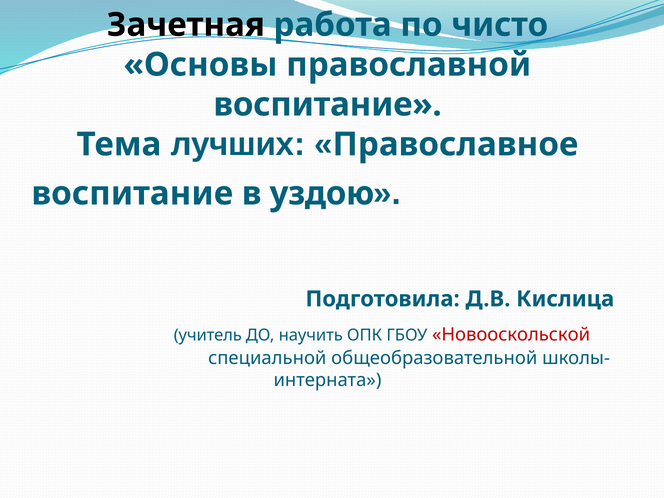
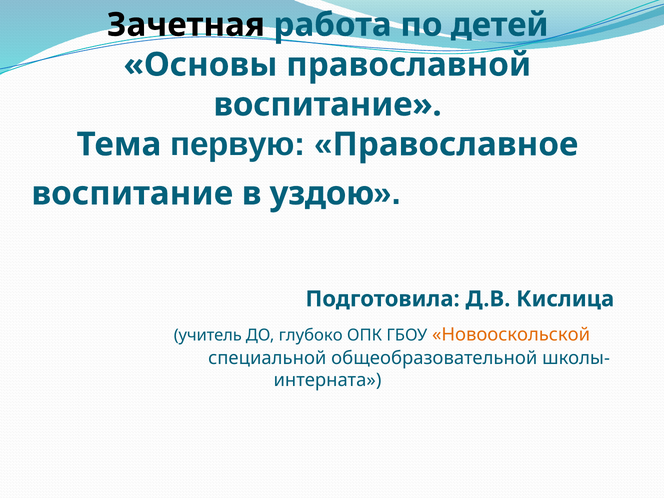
чисто: чисто -> детей (500, 25)
лучших: лучших -> первую (238, 144)
научить: научить -> глубоко (311, 335)
Новооскольской colour: red -> orange (511, 335)
